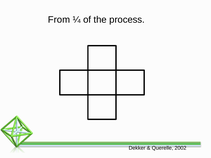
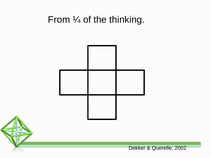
process: process -> thinking (127, 20)
